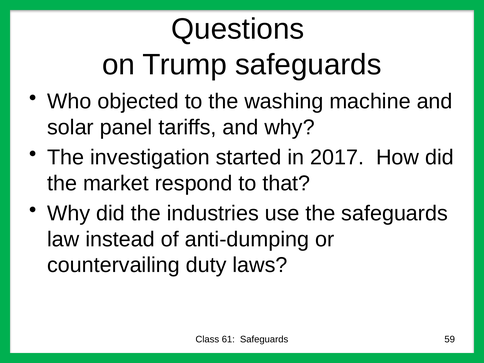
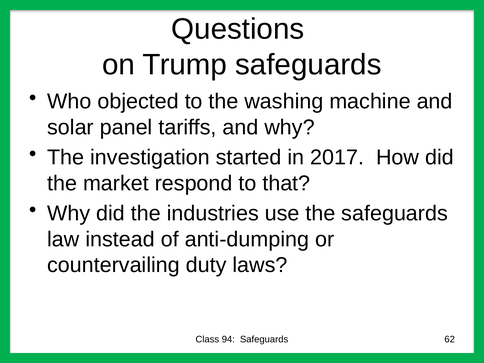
61: 61 -> 94 (228, 339)
59: 59 -> 62 (450, 339)
